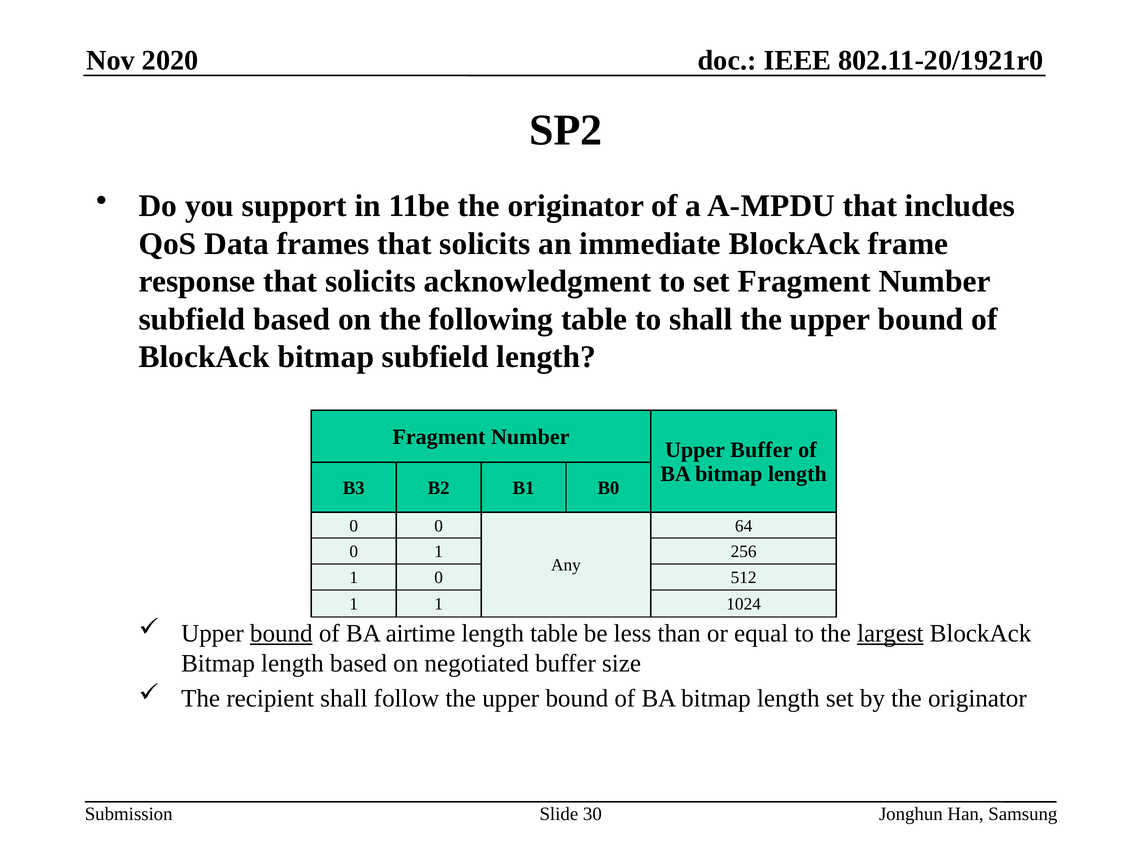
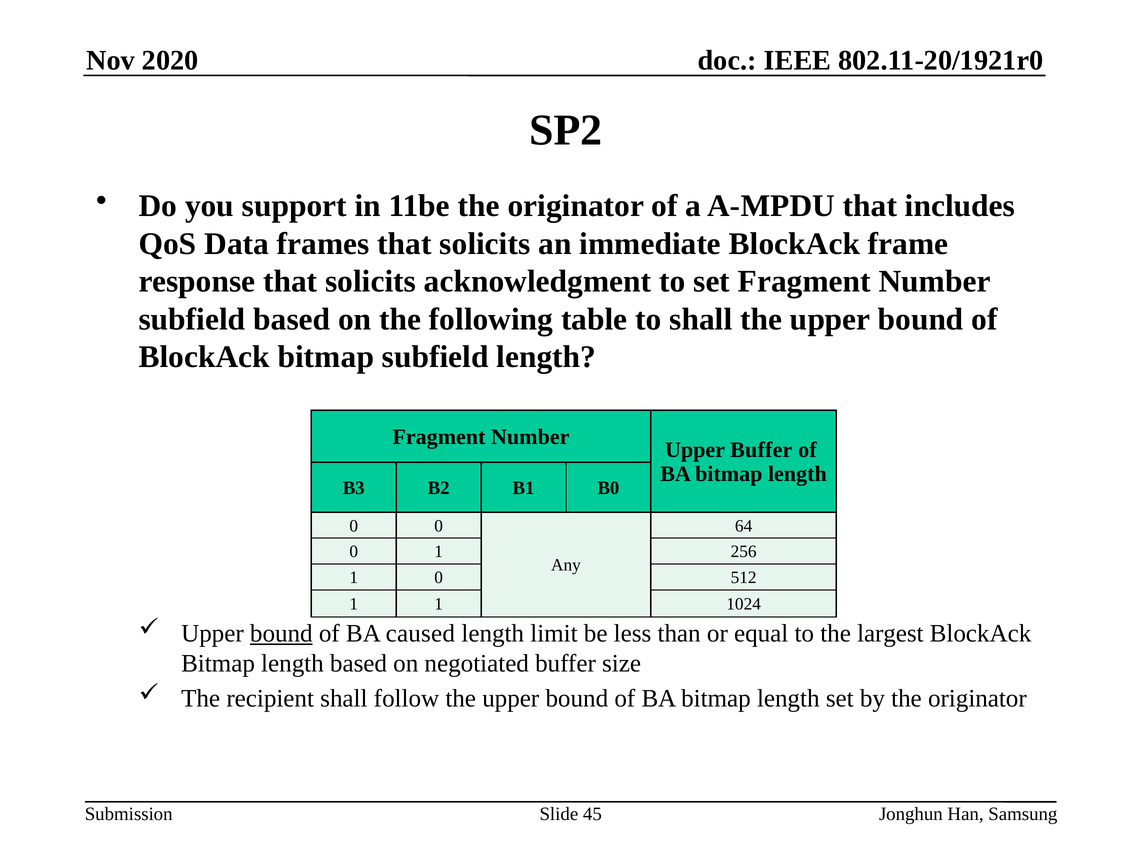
airtime: airtime -> caused (420, 633)
length table: table -> limit (554, 633)
largest underline: present -> none (890, 633)
30: 30 -> 45 (592, 814)
